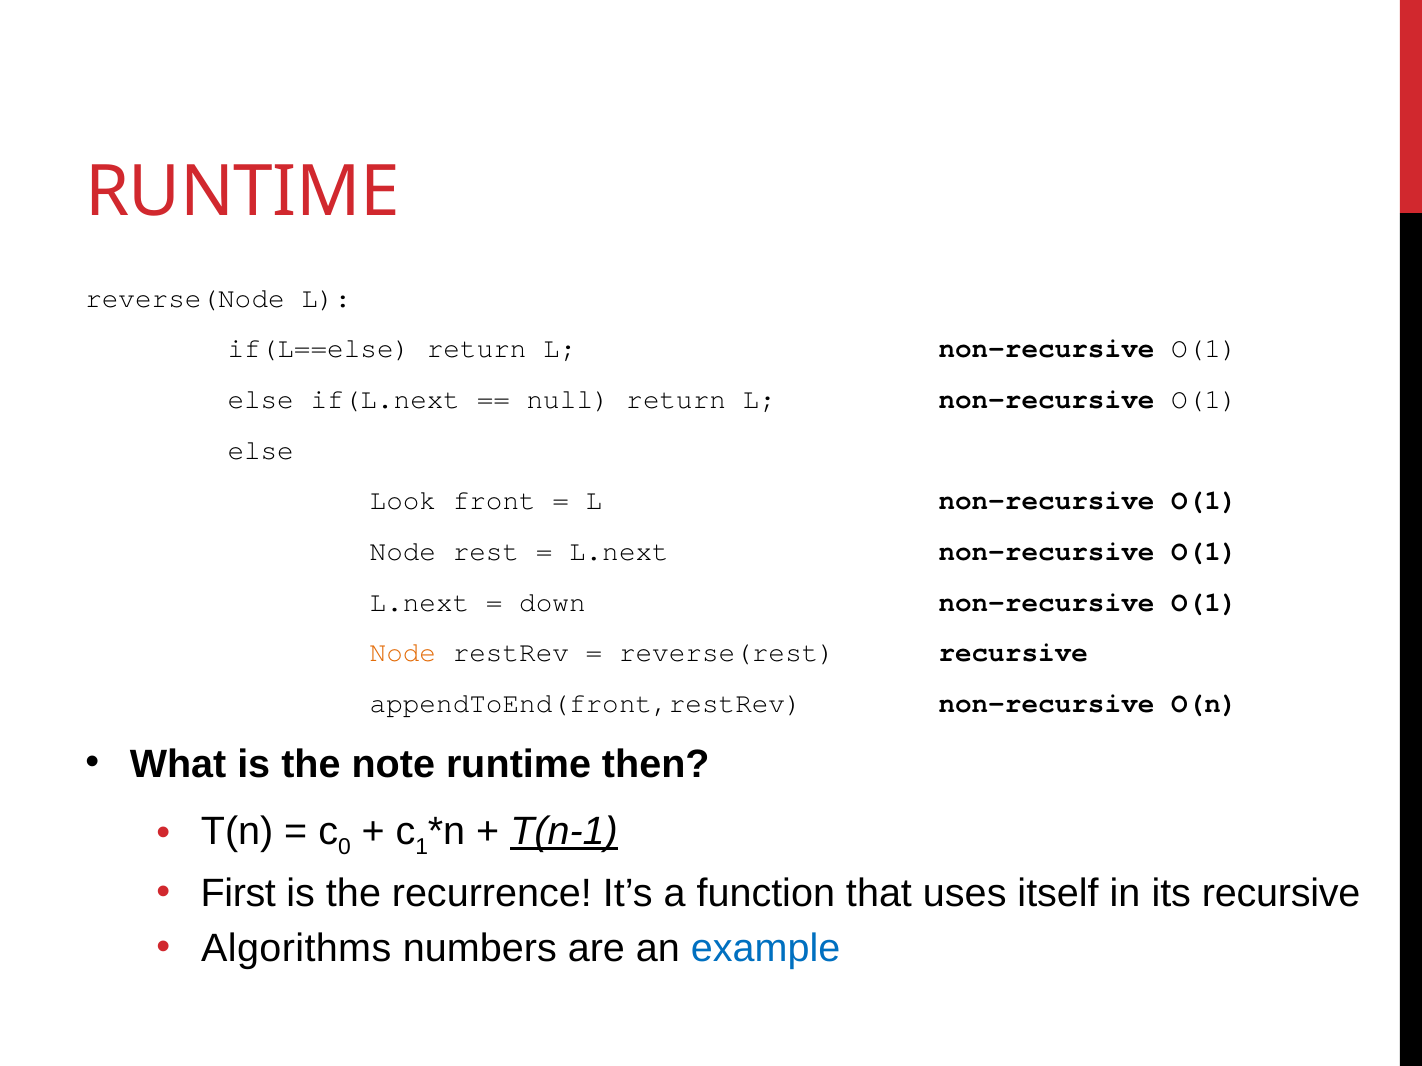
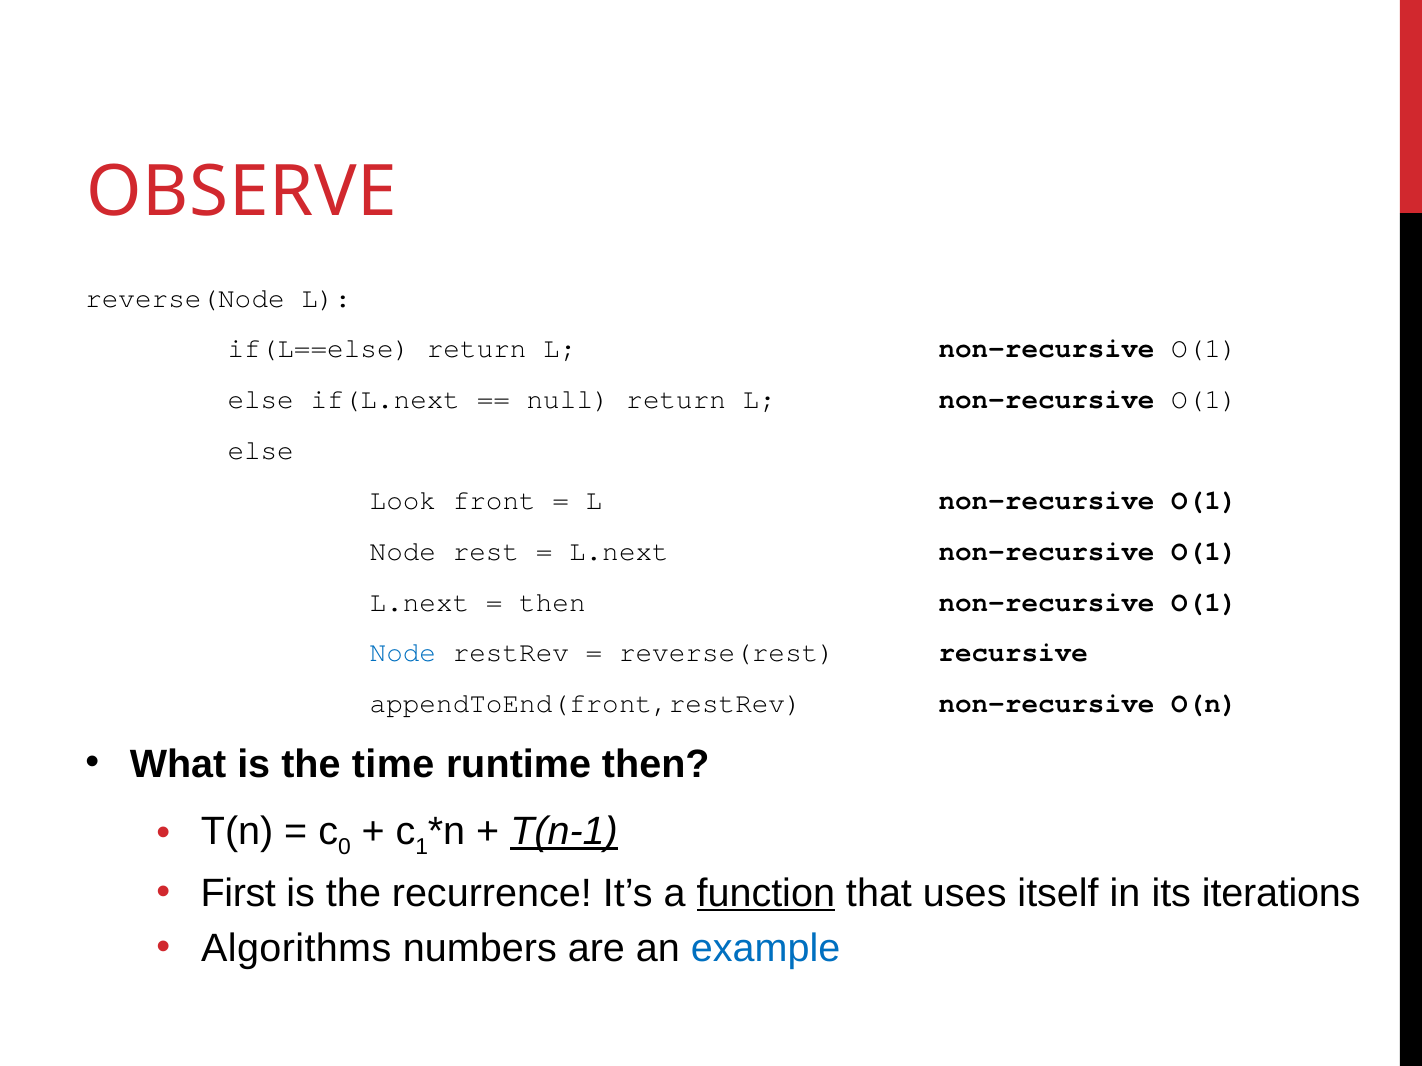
RUNTIME: RUNTIME -> OBSERVE (242, 192)
down: down -> then (552, 602)
Node colour: orange -> blue (403, 653)
note: note -> time (393, 765)
function underline: none -> present (766, 894)
its recursive: recursive -> iterations (1281, 894)
